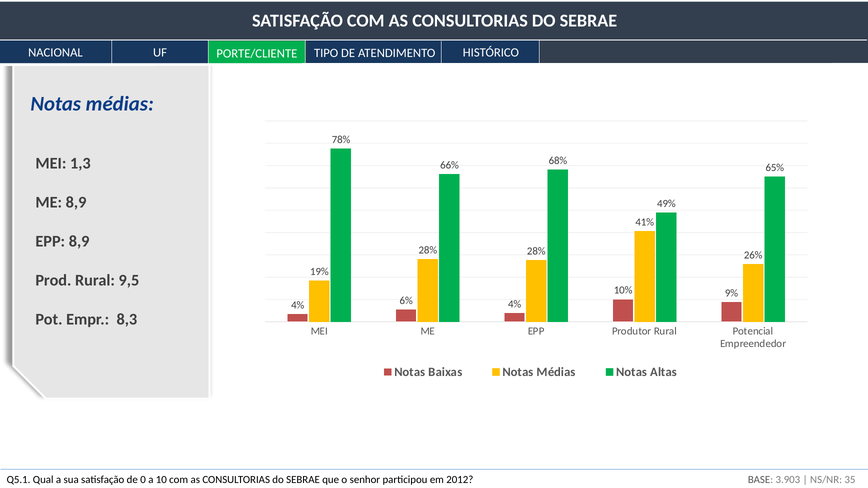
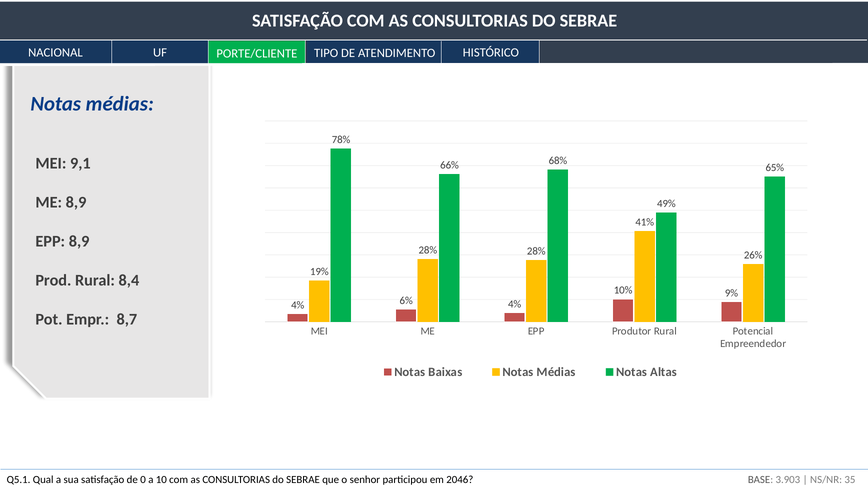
1,3: 1,3 -> 9,1 (80, 163)
9,5: 9,5 -> 8,4 (129, 281)
8,3: 8,3 -> 8,7 (127, 320)
2012: 2012 -> 2046 (460, 480)
